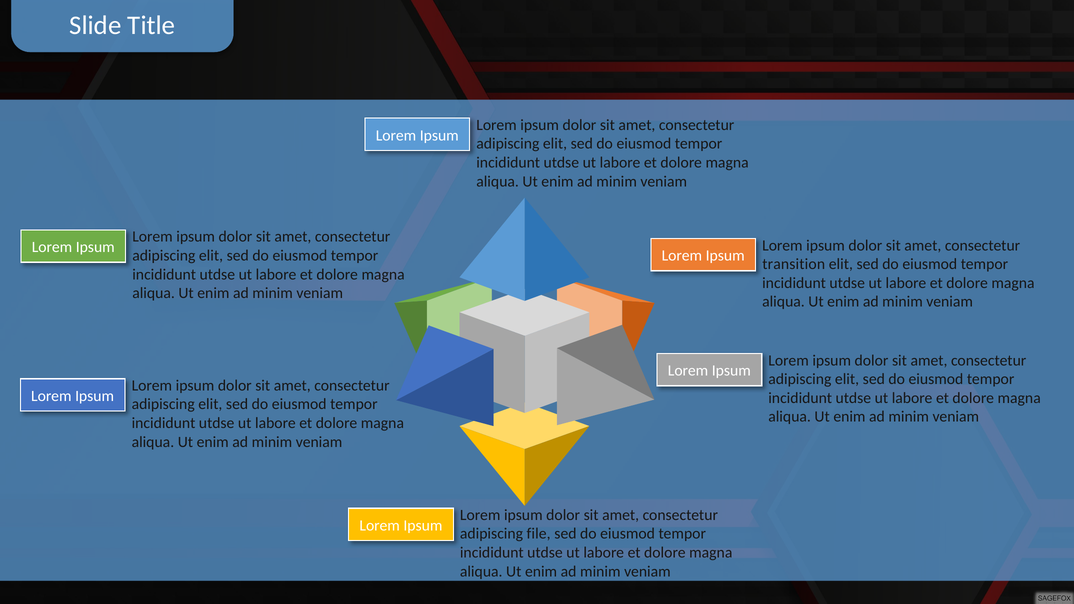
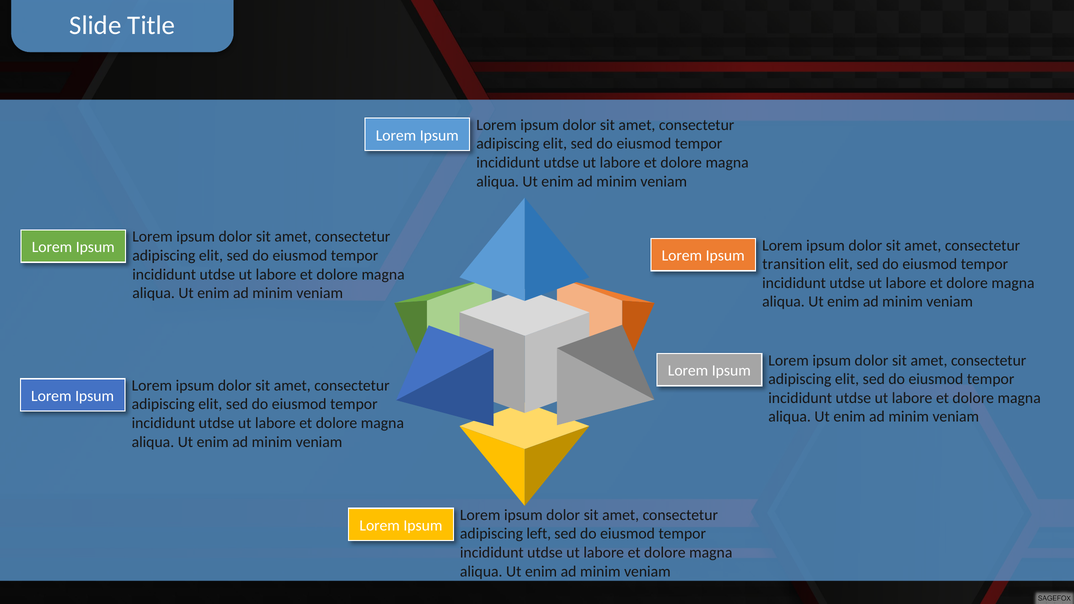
file: file -> left (539, 534)
